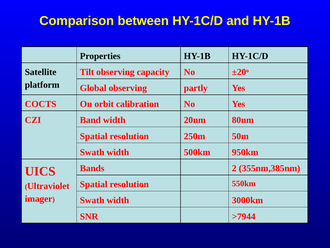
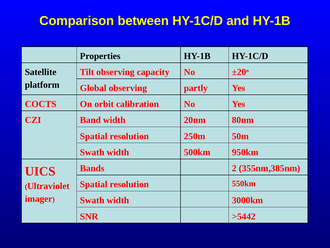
>7944: >7944 -> >5442 (244, 216)
